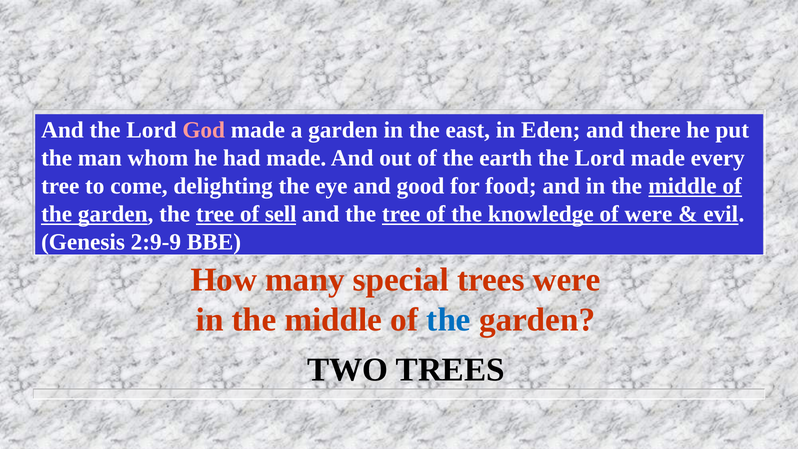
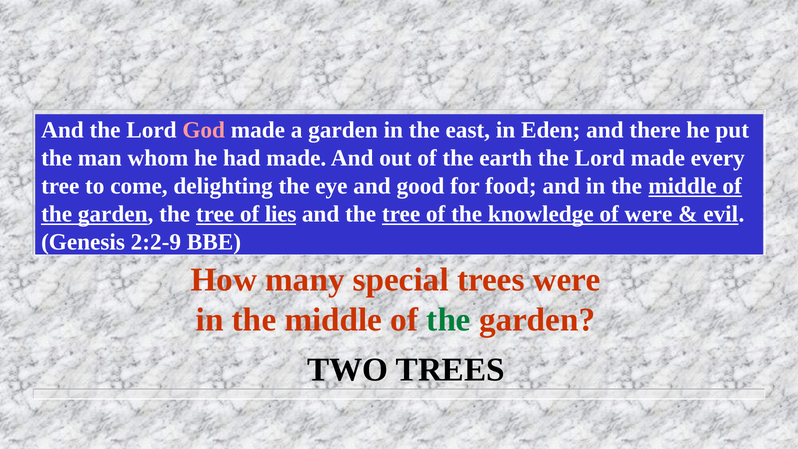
sell: sell -> lies (281, 214)
2:9-9: 2:9-9 -> 2:2-9 (156, 242)
the colour: blue -> green (449, 320)
